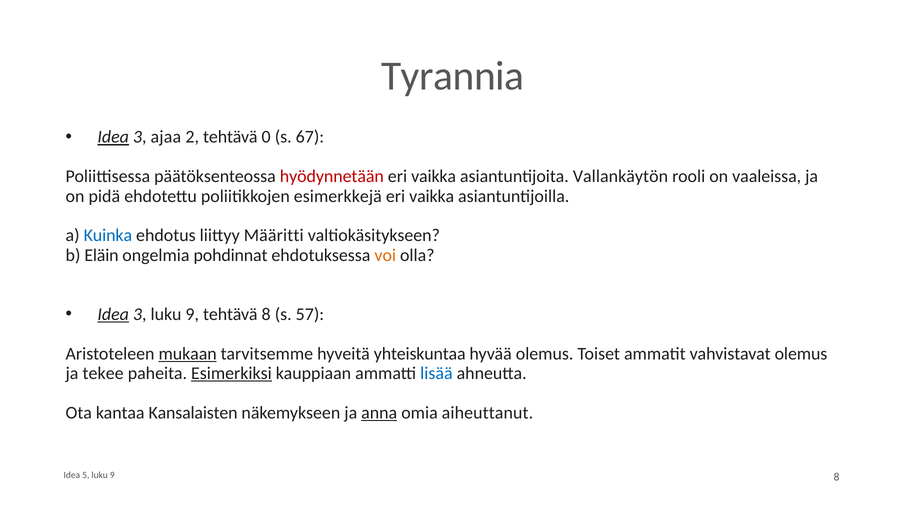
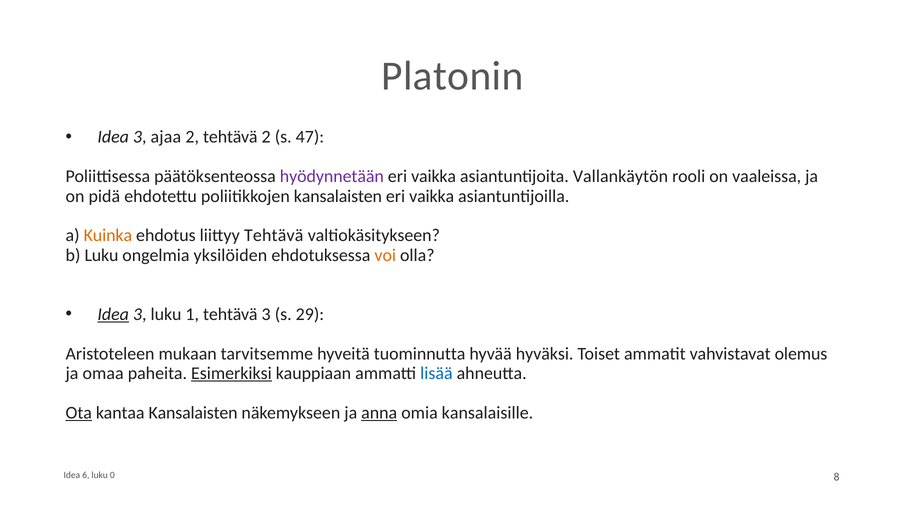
Tyrannia: Tyrannia -> Platonin (452, 76)
Idea underline: present -> none (113, 137)
tehtävä 0: 0 -> 2 (266, 137)
67: 67 -> 47 (310, 137)
hyödynnetään colour: red -> purple (332, 176)
poliitikkojen esimerkkejä: esimerkkejä -> kansalaisten (338, 196)
Kuinka colour: blue -> orange (108, 236)
liittyy Määritti: Määritti -> Tehtävä (274, 236)
b Eläin: Eläin -> Luku (101, 255)
pohdinnat: pohdinnat -> yksilöiden (230, 255)
3 luku 9: 9 -> 1 (192, 314)
tehtävä 8: 8 -> 3 (266, 314)
57: 57 -> 29 (310, 314)
mukaan underline: present -> none (188, 354)
yhteiskuntaa: yhteiskuntaa -> tuominnutta (420, 354)
hyvää olemus: olemus -> hyväksi (545, 354)
tekee: tekee -> omaa (103, 373)
Ota underline: none -> present (79, 413)
aiheuttanut: aiheuttanut -> kansalaisille (487, 413)
5: 5 -> 6 (86, 475)
9: 9 -> 0 (112, 475)
